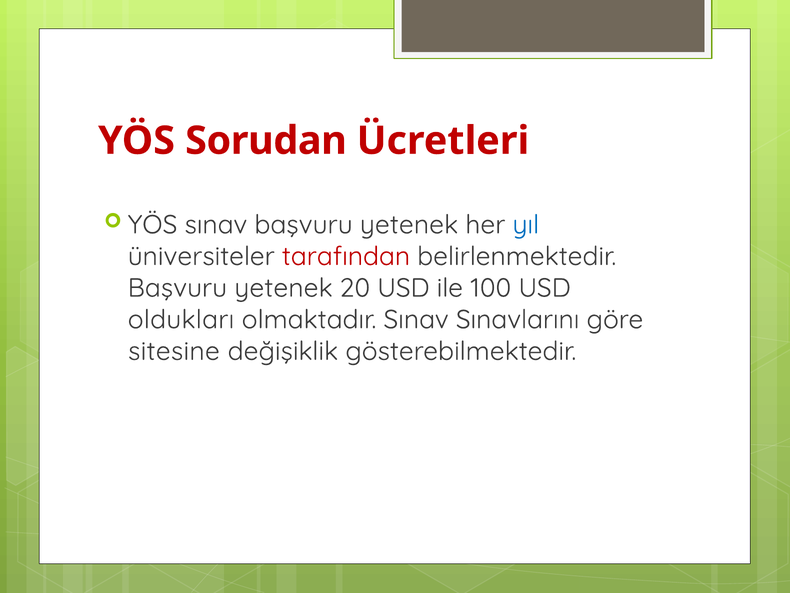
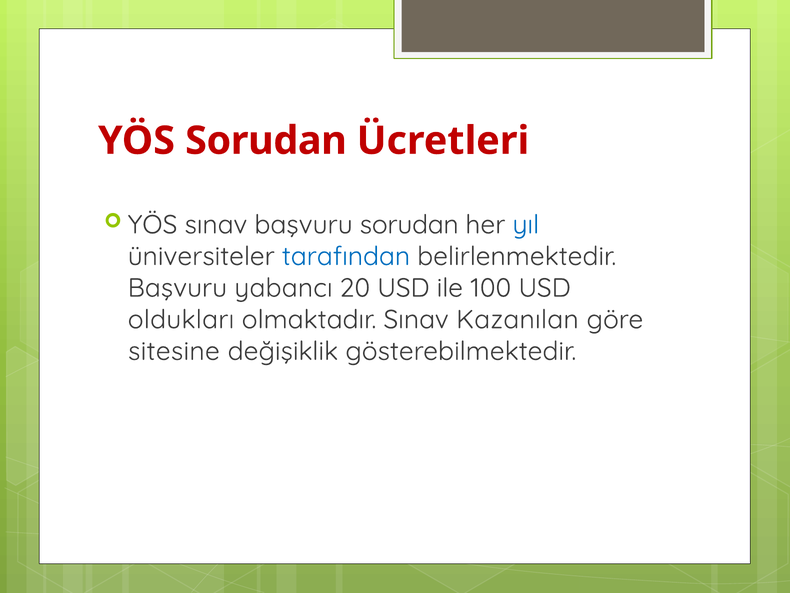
sınav başvuru yetenek: yetenek -> sorudan (409, 225)
tarafından colour: red -> blue (346, 256)
yetenek: yetenek -> yabancı (283, 288)
Sınavlarını: Sınavlarını -> Kazanılan (517, 319)
